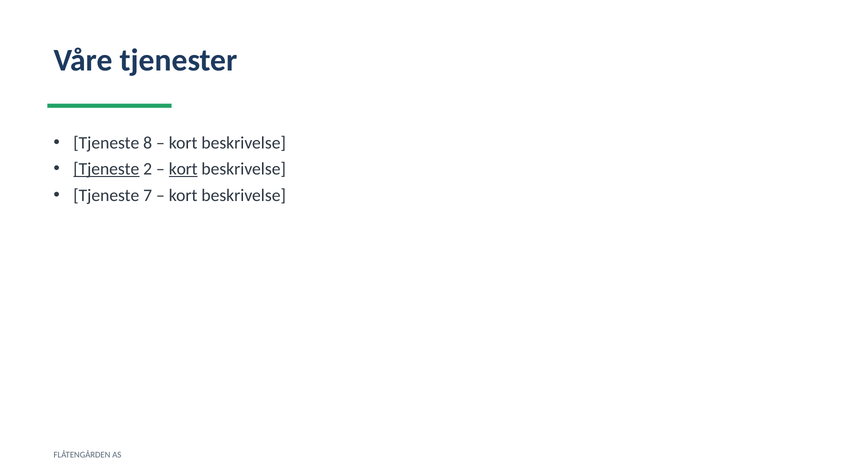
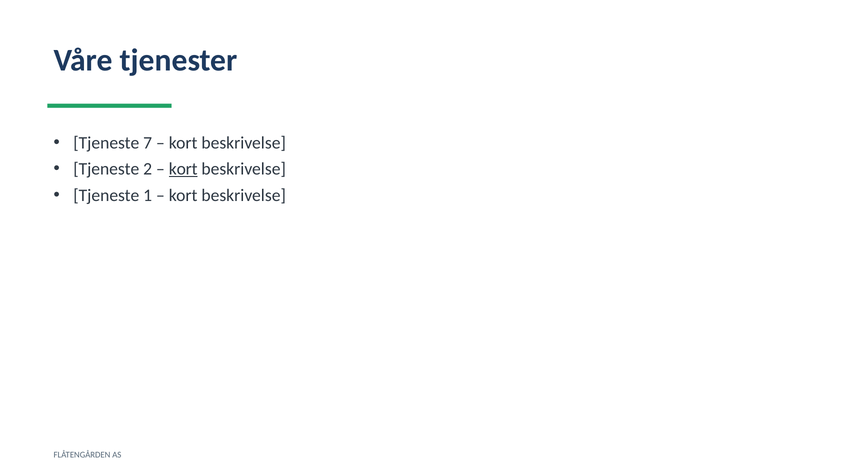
8: 8 -> 7 (148, 143)
Tjeneste underline: present -> none (106, 169)
7: 7 -> 1 (148, 195)
